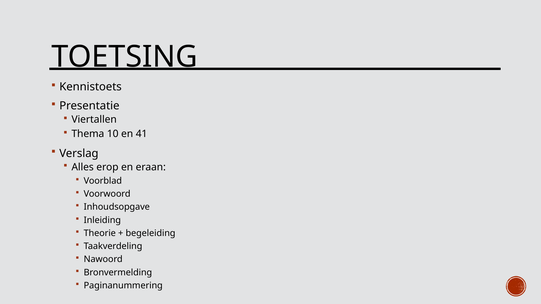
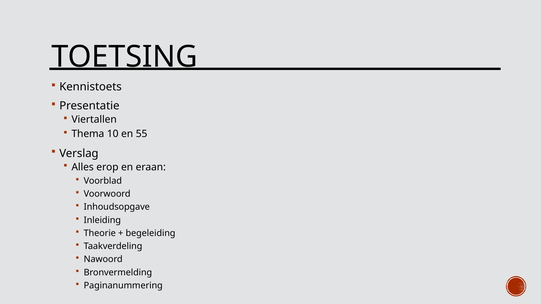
41: 41 -> 55 (142, 134)
